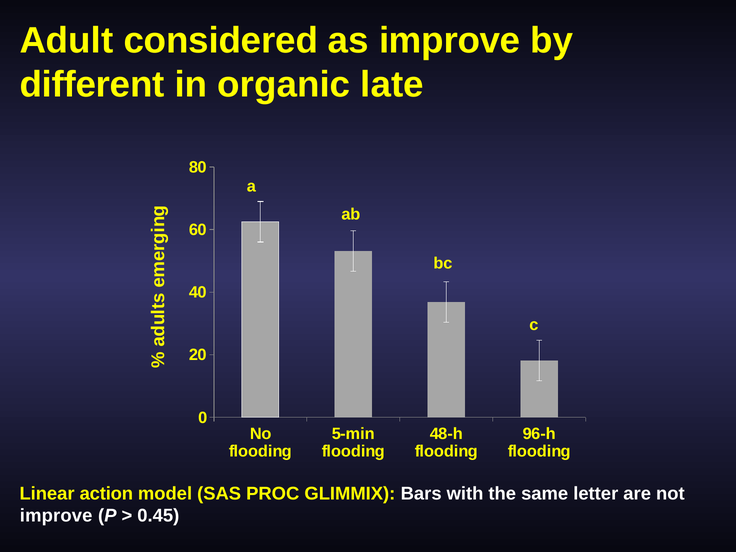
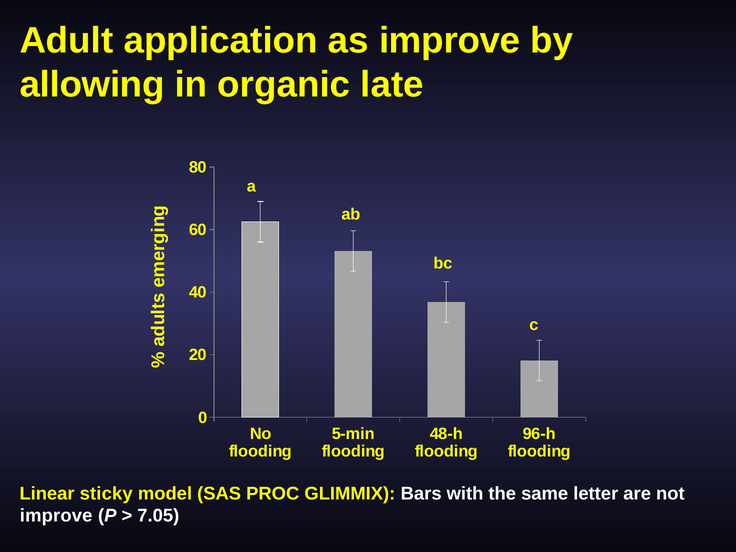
considered: considered -> application (221, 41)
different: different -> allowing (92, 85)
action: action -> sticky (106, 494)
0.45: 0.45 -> 7.05 (158, 516)
